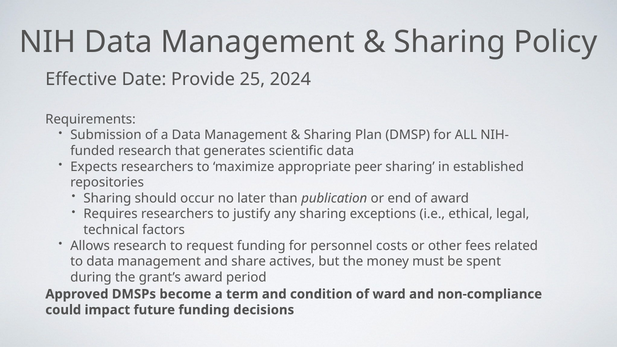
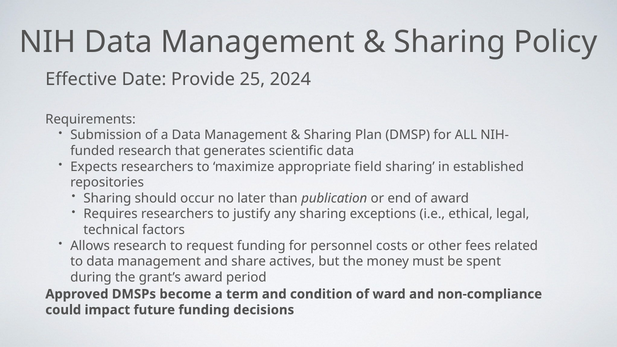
peer: peer -> field (368, 167)
